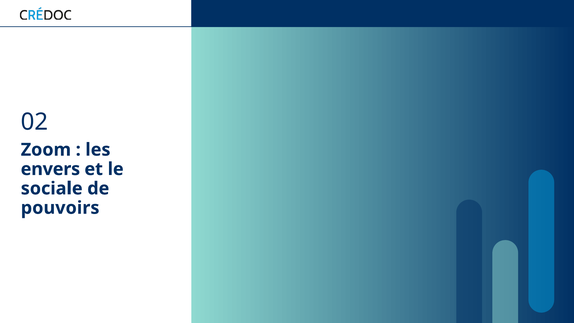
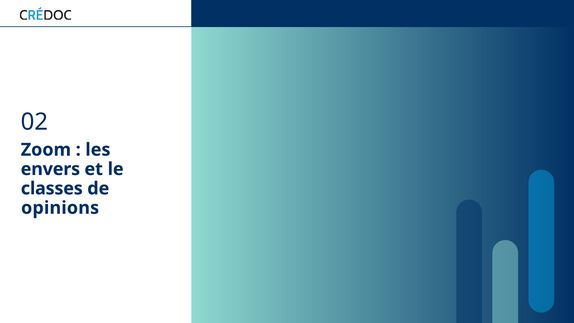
sociale: sociale -> classes (52, 188)
pouvoirs: pouvoirs -> opinions (60, 208)
